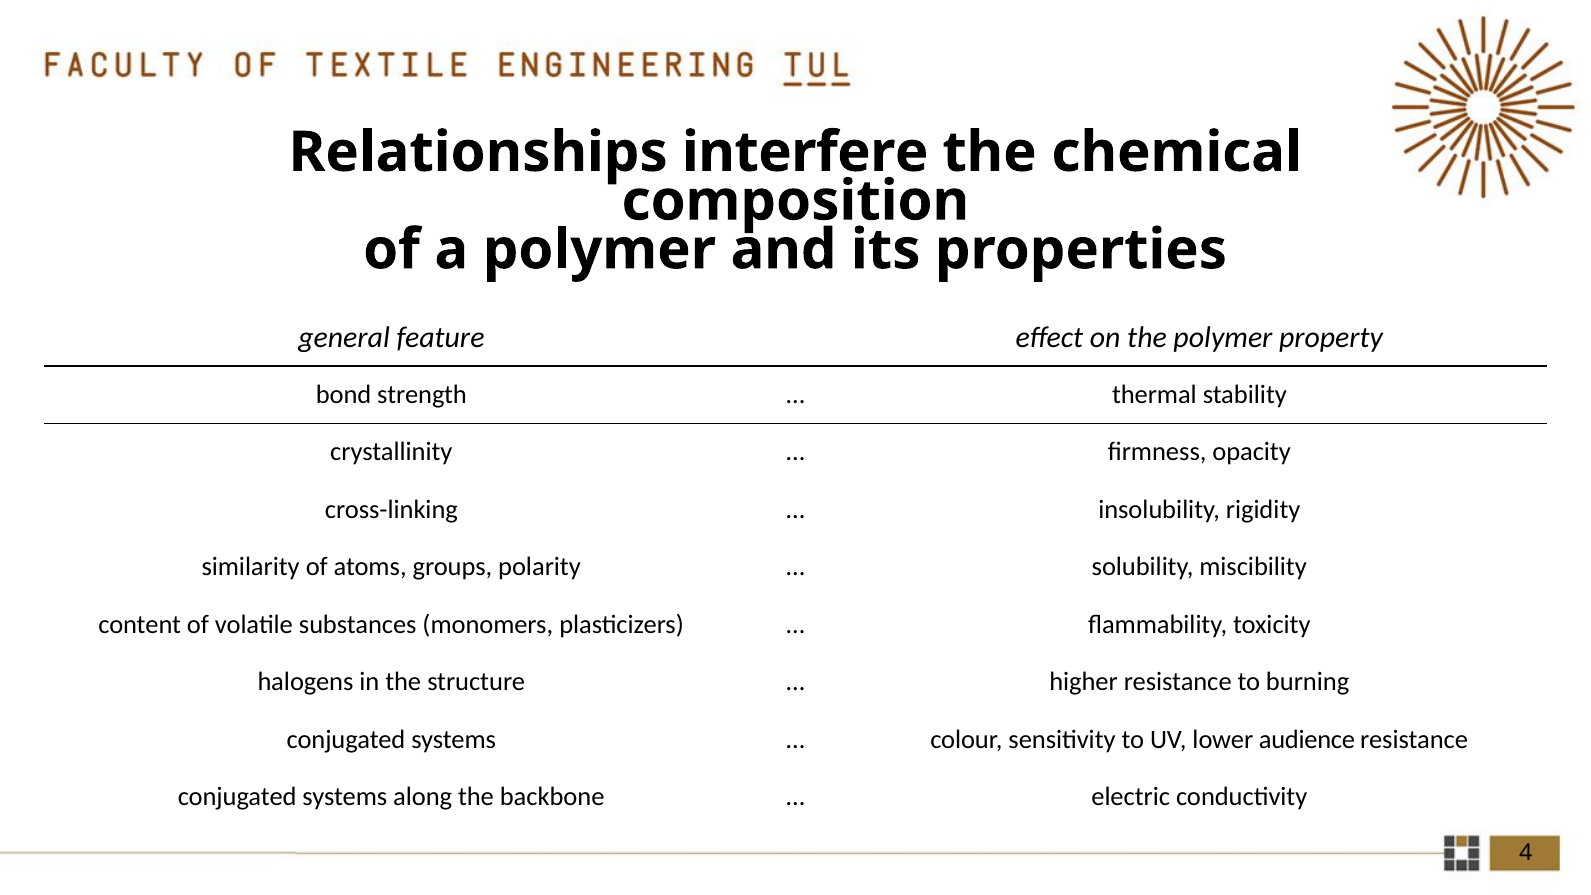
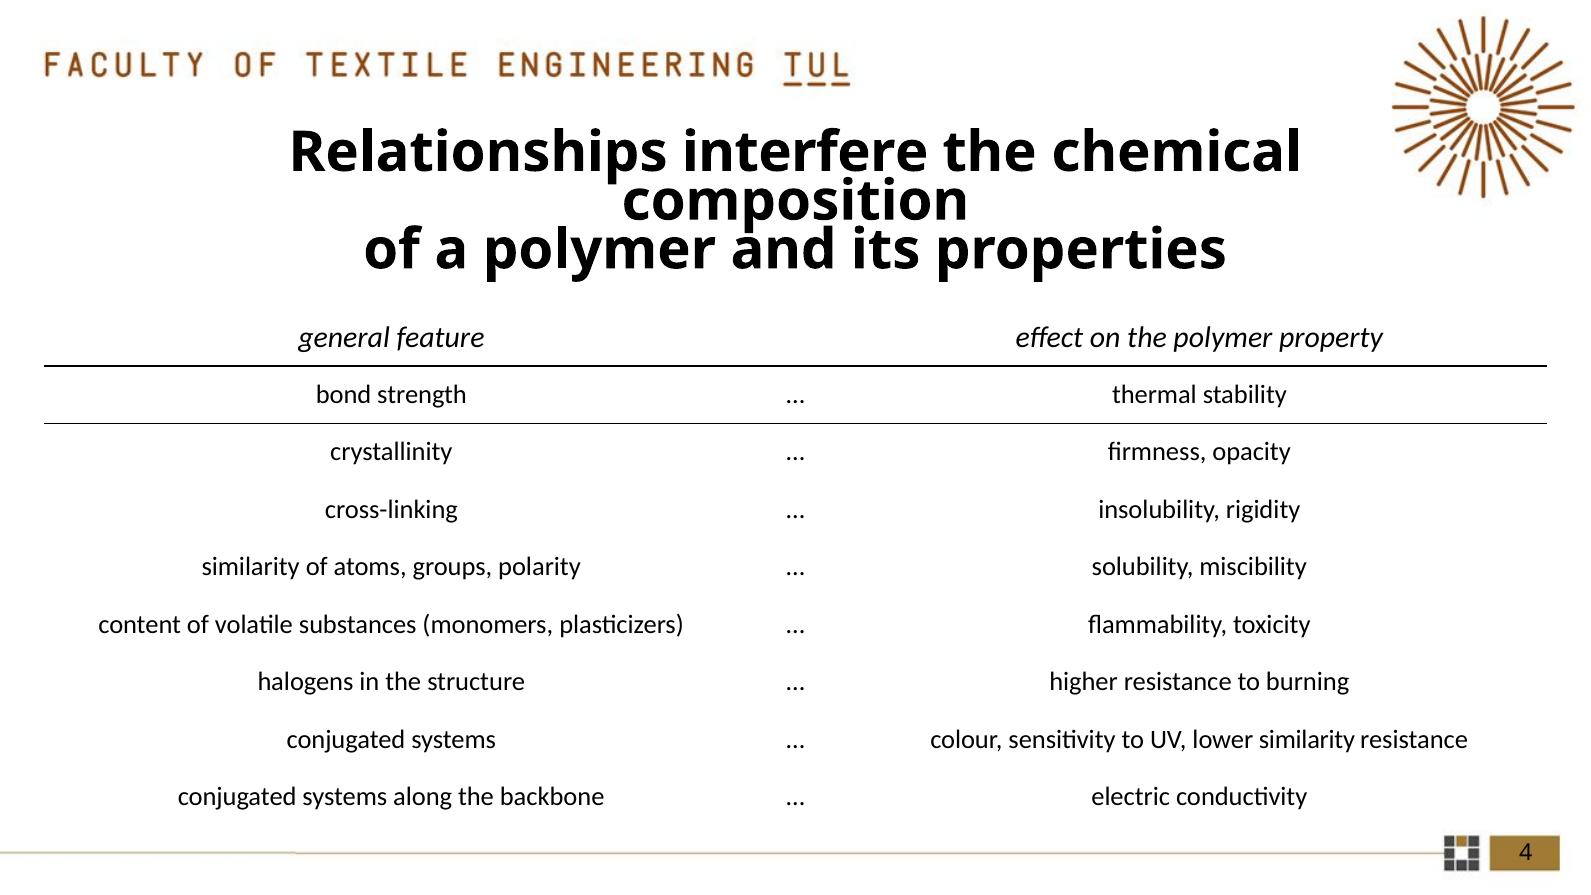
lower audience: audience -> similarity (1307, 739)
